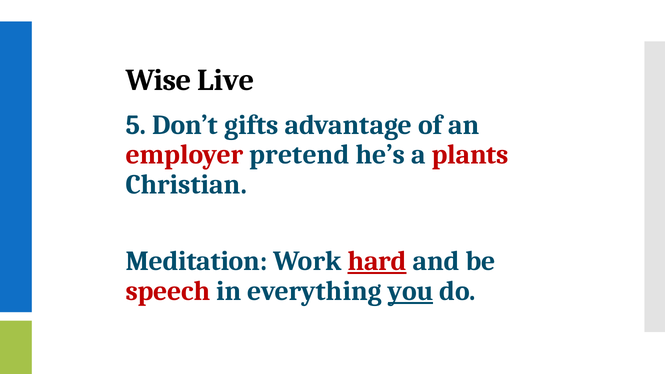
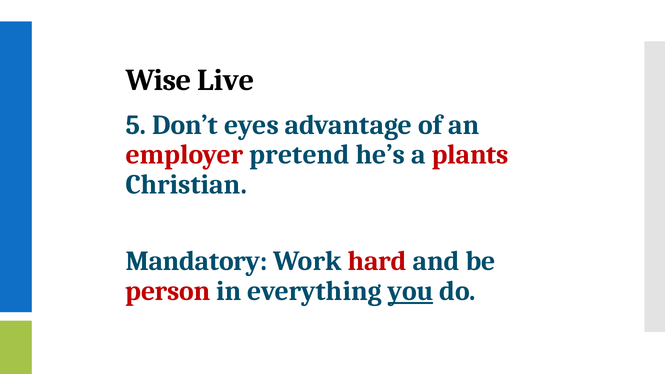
gifts: gifts -> eyes (251, 125)
Meditation: Meditation -> Mandatory (197, 261)
hard underline: present -> none (377, 261)
speech: speech -> person (168, 291)
